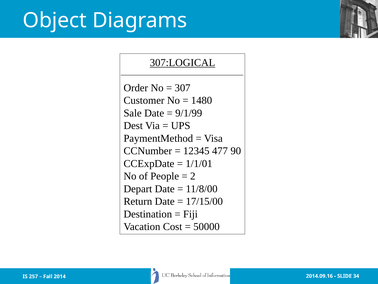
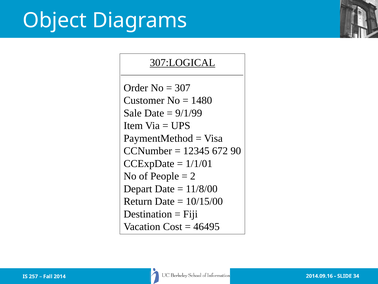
Dest: Dest -> Item (133, 125)
477: 477 -> 672 (220, 151)
17/15/00: 17/15/00 -> 10/15/00 (204, 201)
50000: 50000 -> 46495 (207, 226)
